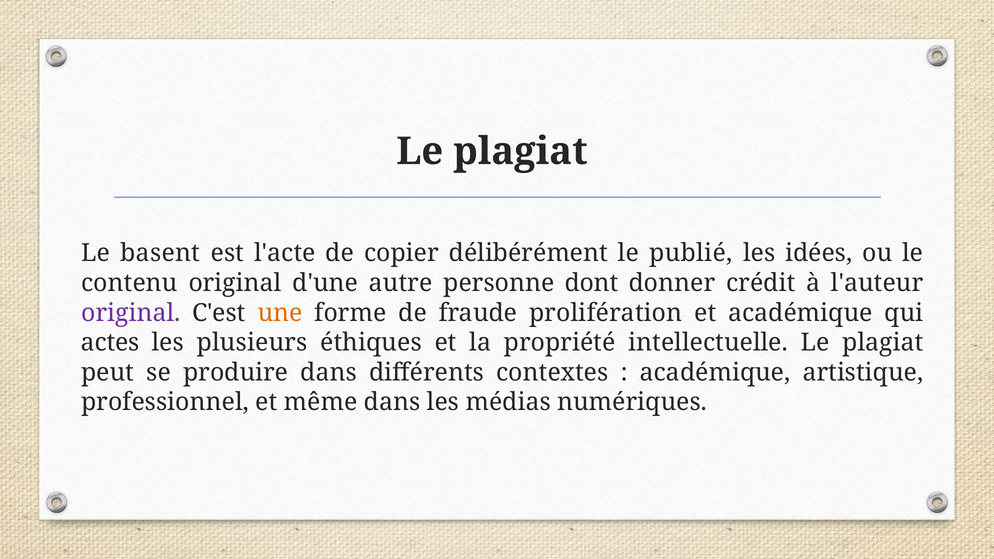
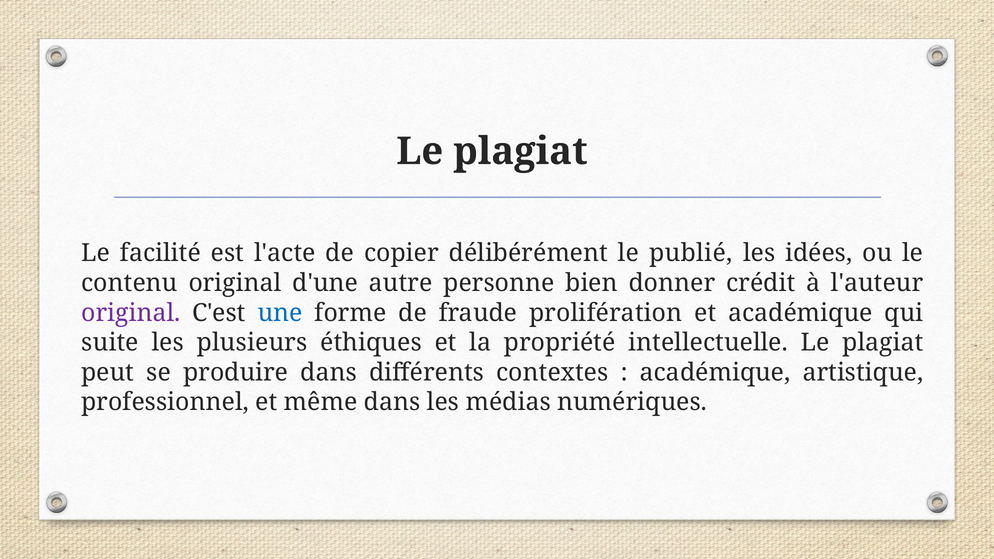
basent: basent -> facilité (160, 253)
dont: dont -> bien (592, 283)
une colour: orange -> blue (280, 313)
actes: actes -> suite (110, 343)
